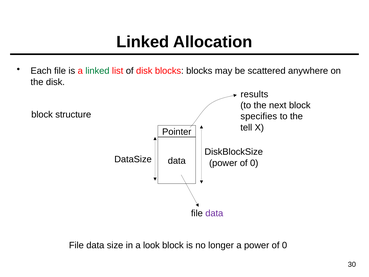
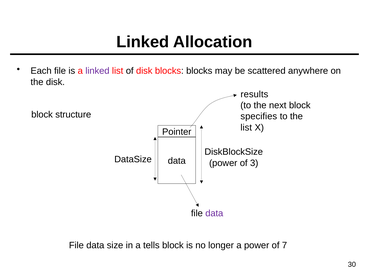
linked colour: green -> purple (97, 71)
tell: tell -> list (246, 127)
0: 0 -> 3 (254, 163)
look: look -> tells (151, 245)
a power of 0: 0 -> 7 (285, 245)
